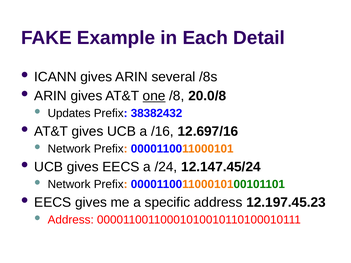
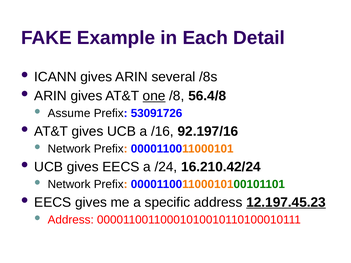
20.0/8: 20.0/8 -> 56.4/8 (207, 96)
Updates: Updates -> Assume (69, 113)
38382432: 38382432 -> 53091726 (157, 113)
12.697/16: 12.697/16 -> 92.197/16 (208, 132)
12.147.45/24: 12.147.45/24 -> 16.210.42/24 (221, 167)
12.197.45.23 underline: none -> present (286, 203)
